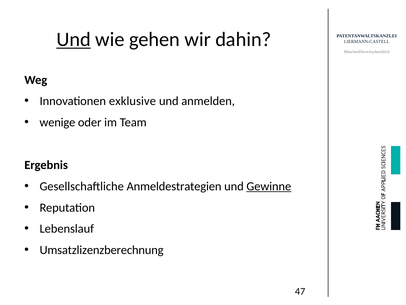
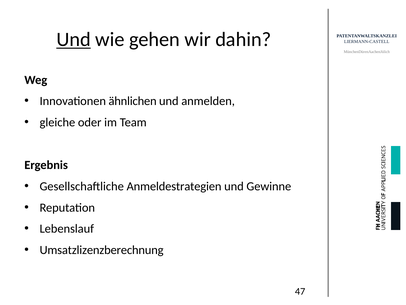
exklusive: exklusive -> ähnlichen (133, 101)
wenige: wenige -> gleiche (57, 122)
Gewinne underline: present -> none (269, 186)
